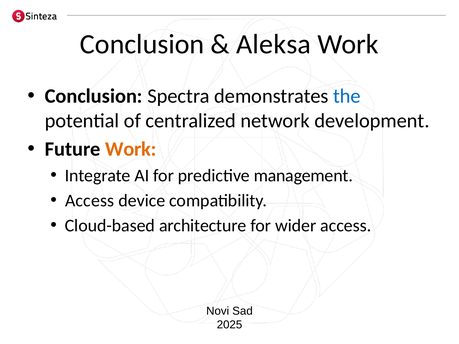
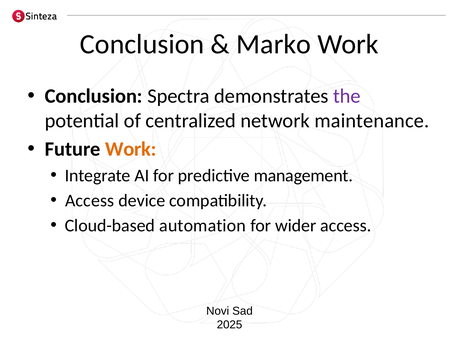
Aleksa: Aleksa -> Marko (274, 44)
the colour: blue -> purple (347, 96)
development: development -> maintenance (372, 121)
architecture: architecture -> automation (203, 226)
